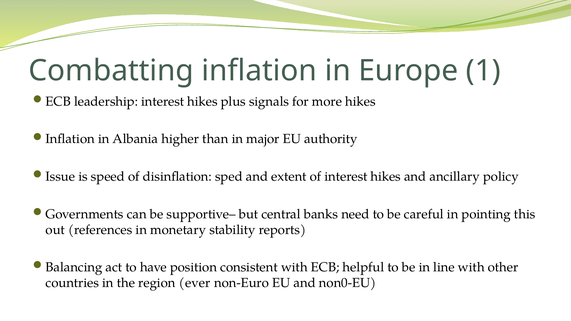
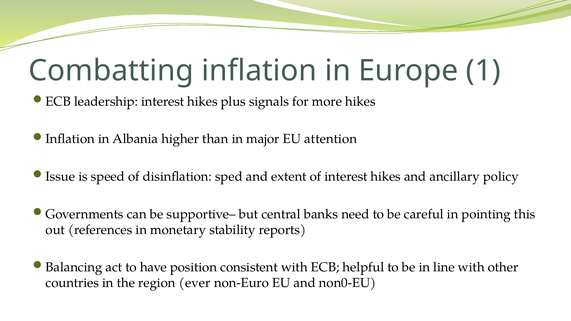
authority: authority -> attention (331, 139)
